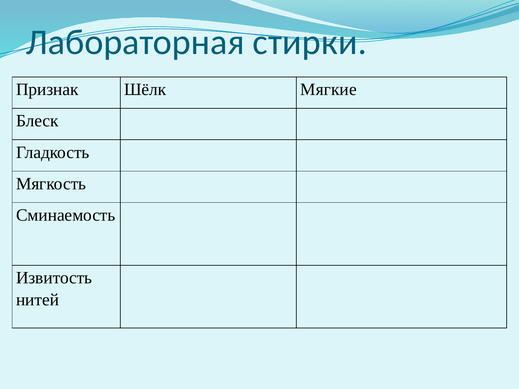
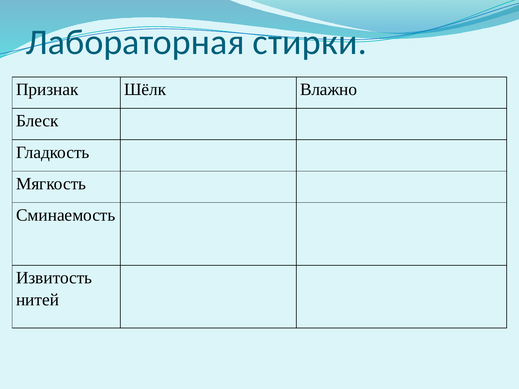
Мягкие: Мягкие -> Влажно (329, 90)
